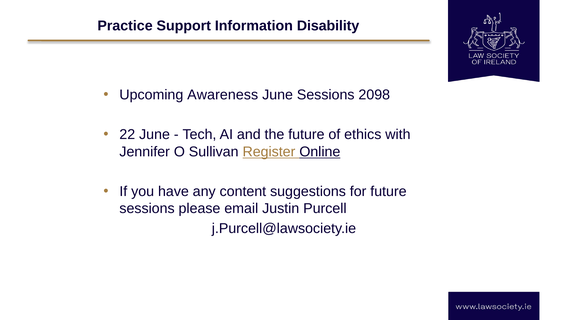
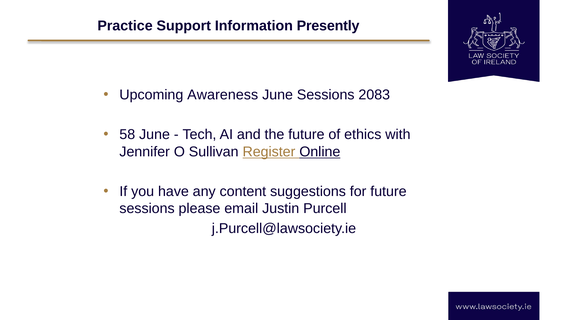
Disability: Disability -> Presently (328, 26)
2098: 2098 -> 2083 (374, 95)
22: 22 -> 58 (127, 134)
